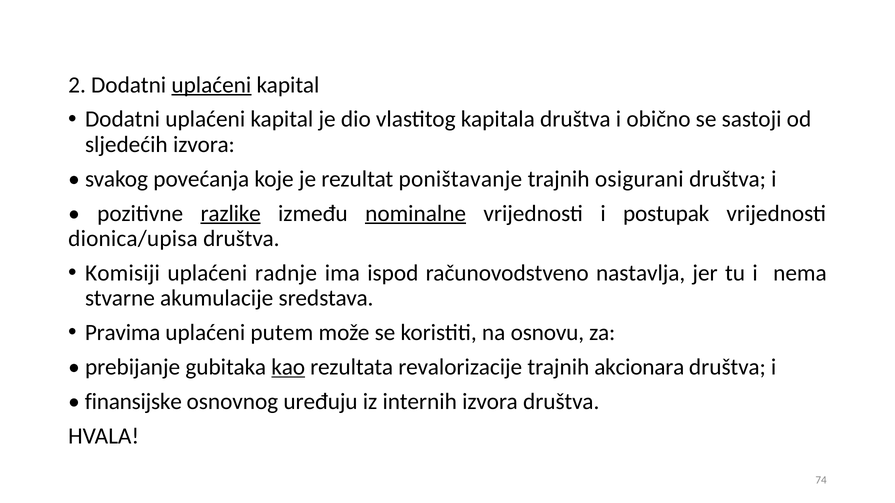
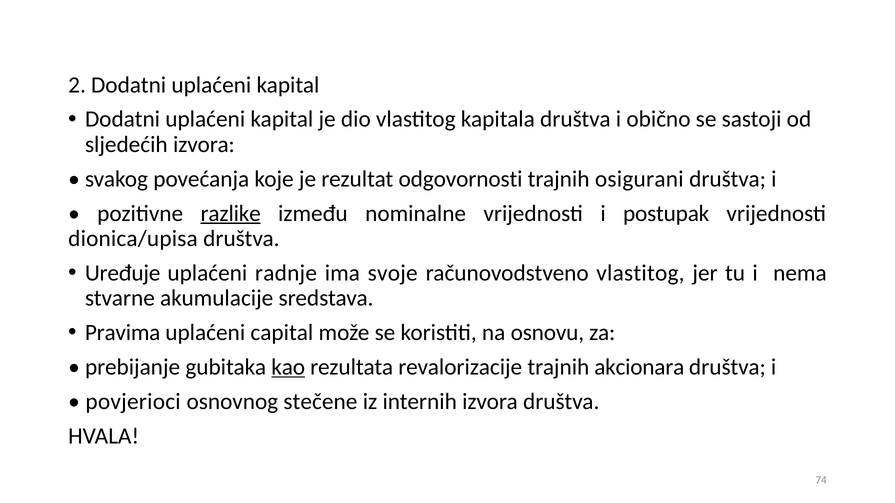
uplaćeni underline: present -> none (211, 85)
poništavanje: poništavanje -> odgovornosti (461, 179)
nominalne underline: present -> none (416, 214)
Komisiji: Komisiji -> Uređuje (123, 273)
ispod: ispod -> svoje (393, 273)
računovodstveno nastavlja: nastavlja -> vlastitog (640, 273)
putem: putem -> capital (282, 333)
finansijske: finansijske -> povjerioci (133, 402)
uređuju: uređuju -> stečene (320, 402)
